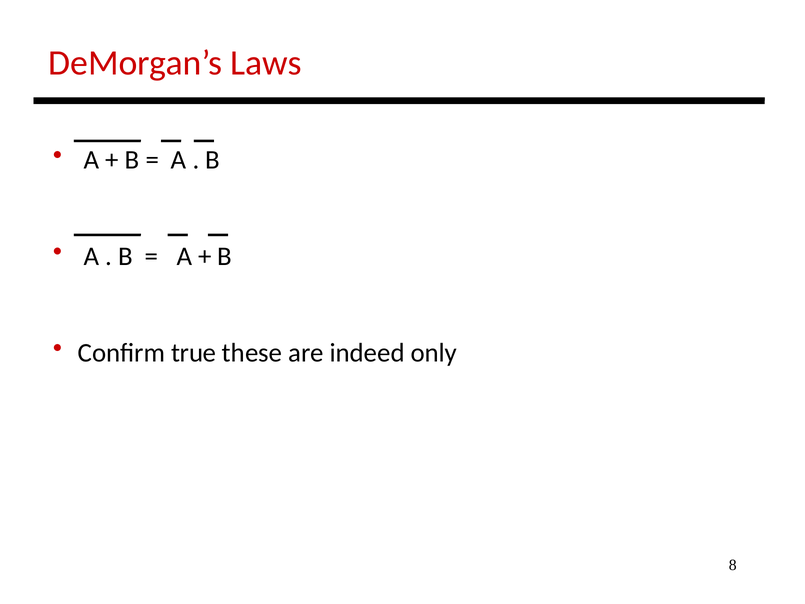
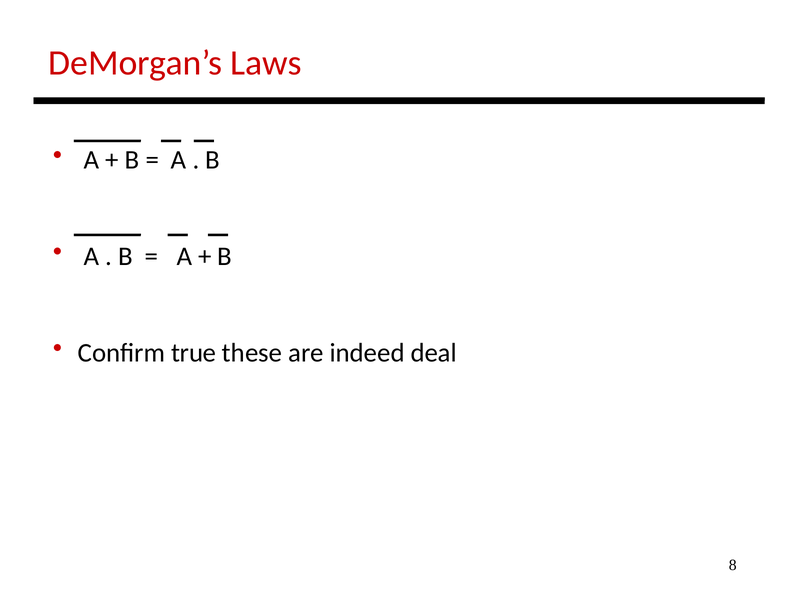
only: only -> deal (434, 353)
